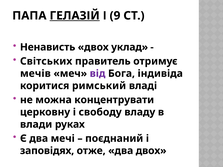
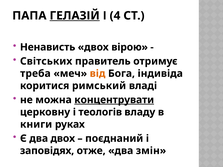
9: 9 -> 4 (115, 16)
уклад: уклад -> вірою (130, 47)
мечів: мечів -> треба (35, 74)
від colour: purple -> orange (98, 74)
концентрувати underline: none -> present (114, 100)
свободу: свободу -> теологів (100, 112)
влади: влади -> книги (36, 125)
два мечі: мечі -> двох (63, 139)
два двох: двох -> змін (151, 151)
